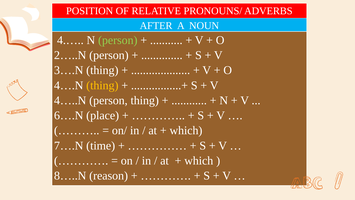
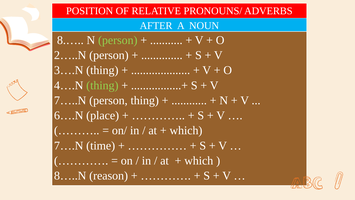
4.…: 4.… -> 8.… (70, 40)
thing colour: yellow -> light green (102, 85)
4…..N: 4…..N -> 7…..N (70, 100)
